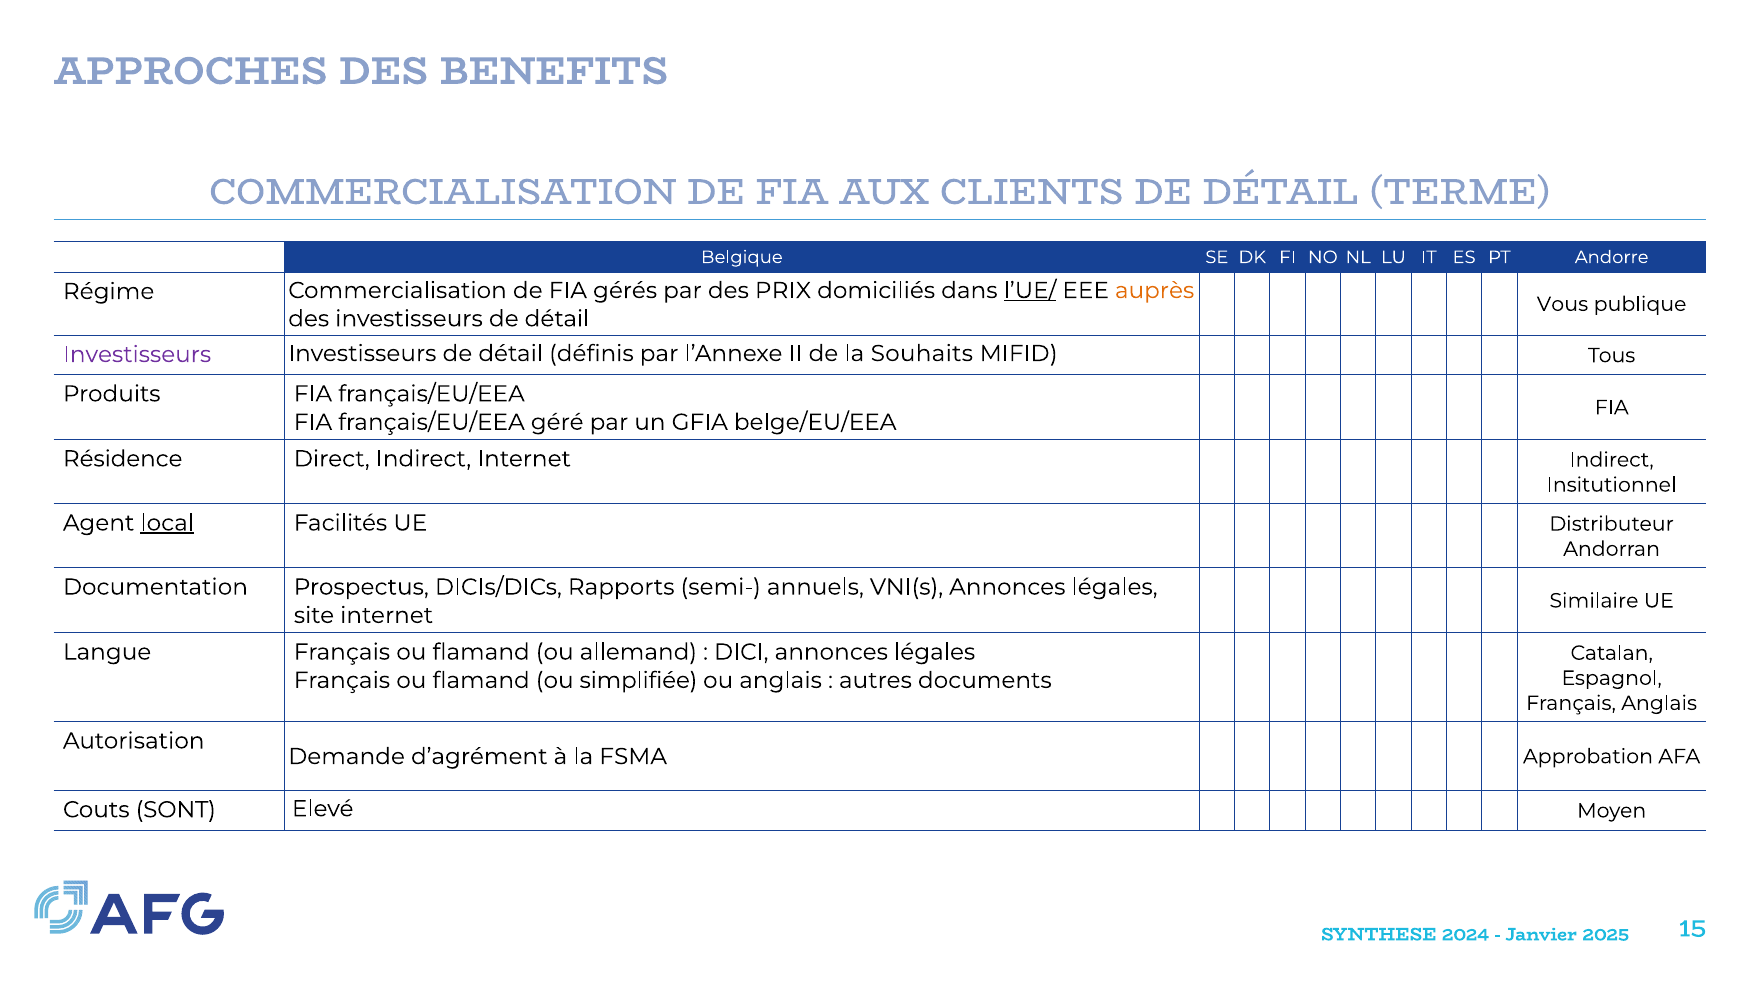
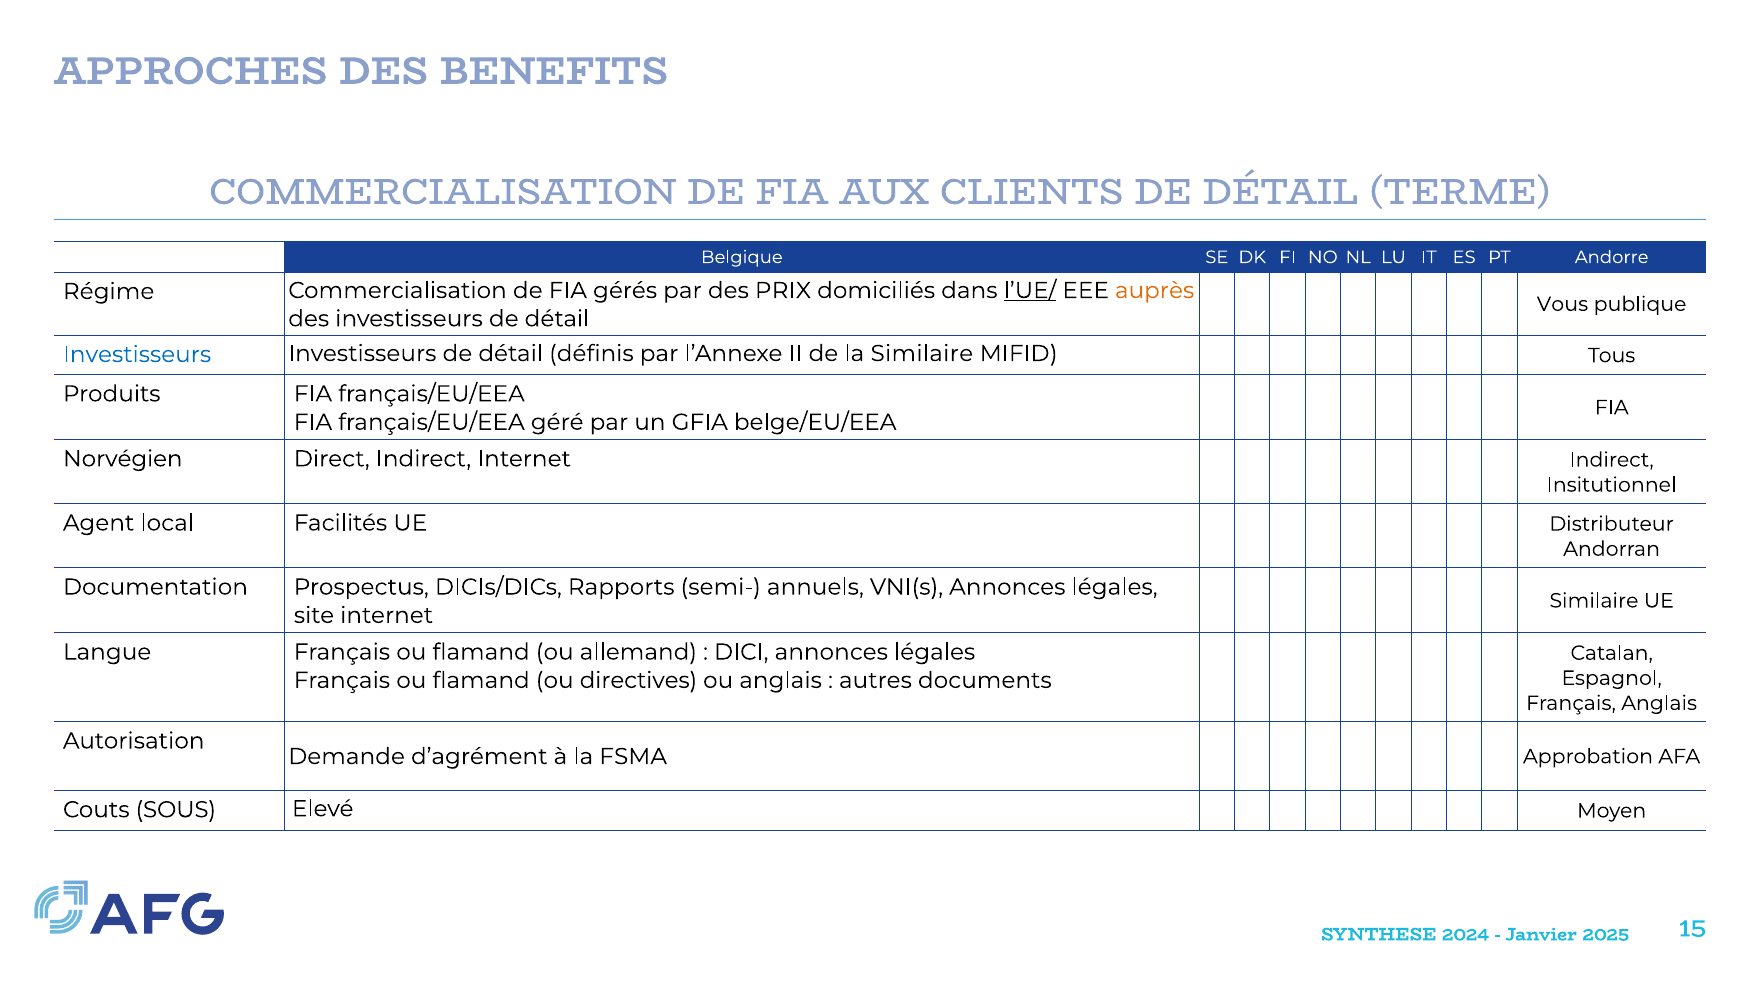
Investisseurs colour: purple -> blue (137, 354)
la Souhaits: Souhaits -> Similaire (922, 353)
Résidence: Résidence -> Norvégien (123, 459)
local underline: present -> none (167, 523)
simplifiée: simplifiée -> directives (638, 680)
SONT: SONT -> SOUS (176, 809)
